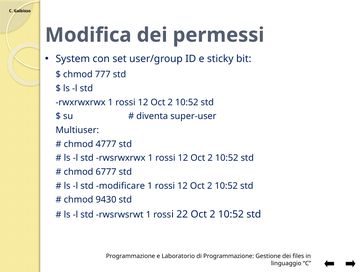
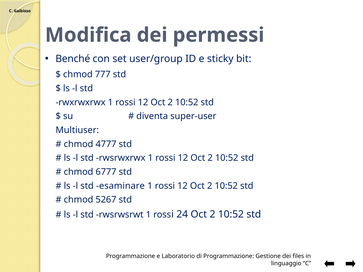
System: System -> Benché (73, 59)
modificare: modificare -> esaminare (120, 186)
9430: 9430 -> 5267 (106, 200)
22: 22 -> 24 (182, 214)
